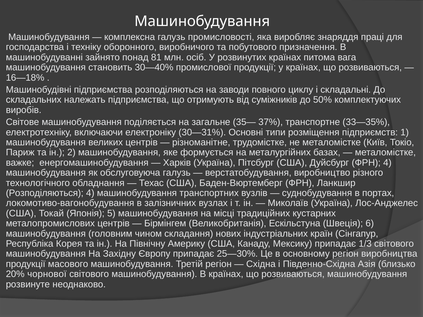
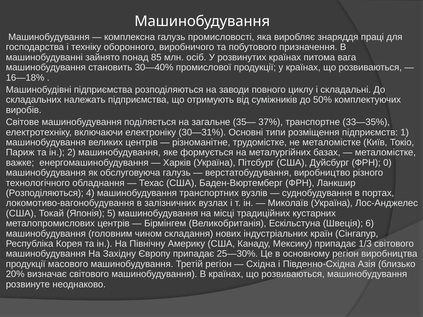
81: 81 -> 85 (156, 57)
ФРН 4: 4 -> 0 (387, 163)
чорнової: чорнової -> визначає (47, 274)
